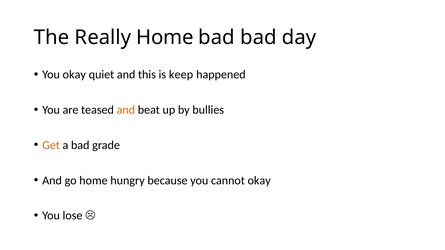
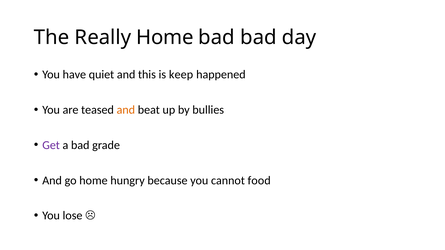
You okay: okay -> have (74, 75)
Get colour: orange -> purple (51, 145)
cannot okay: okay -> food (259, 181)
